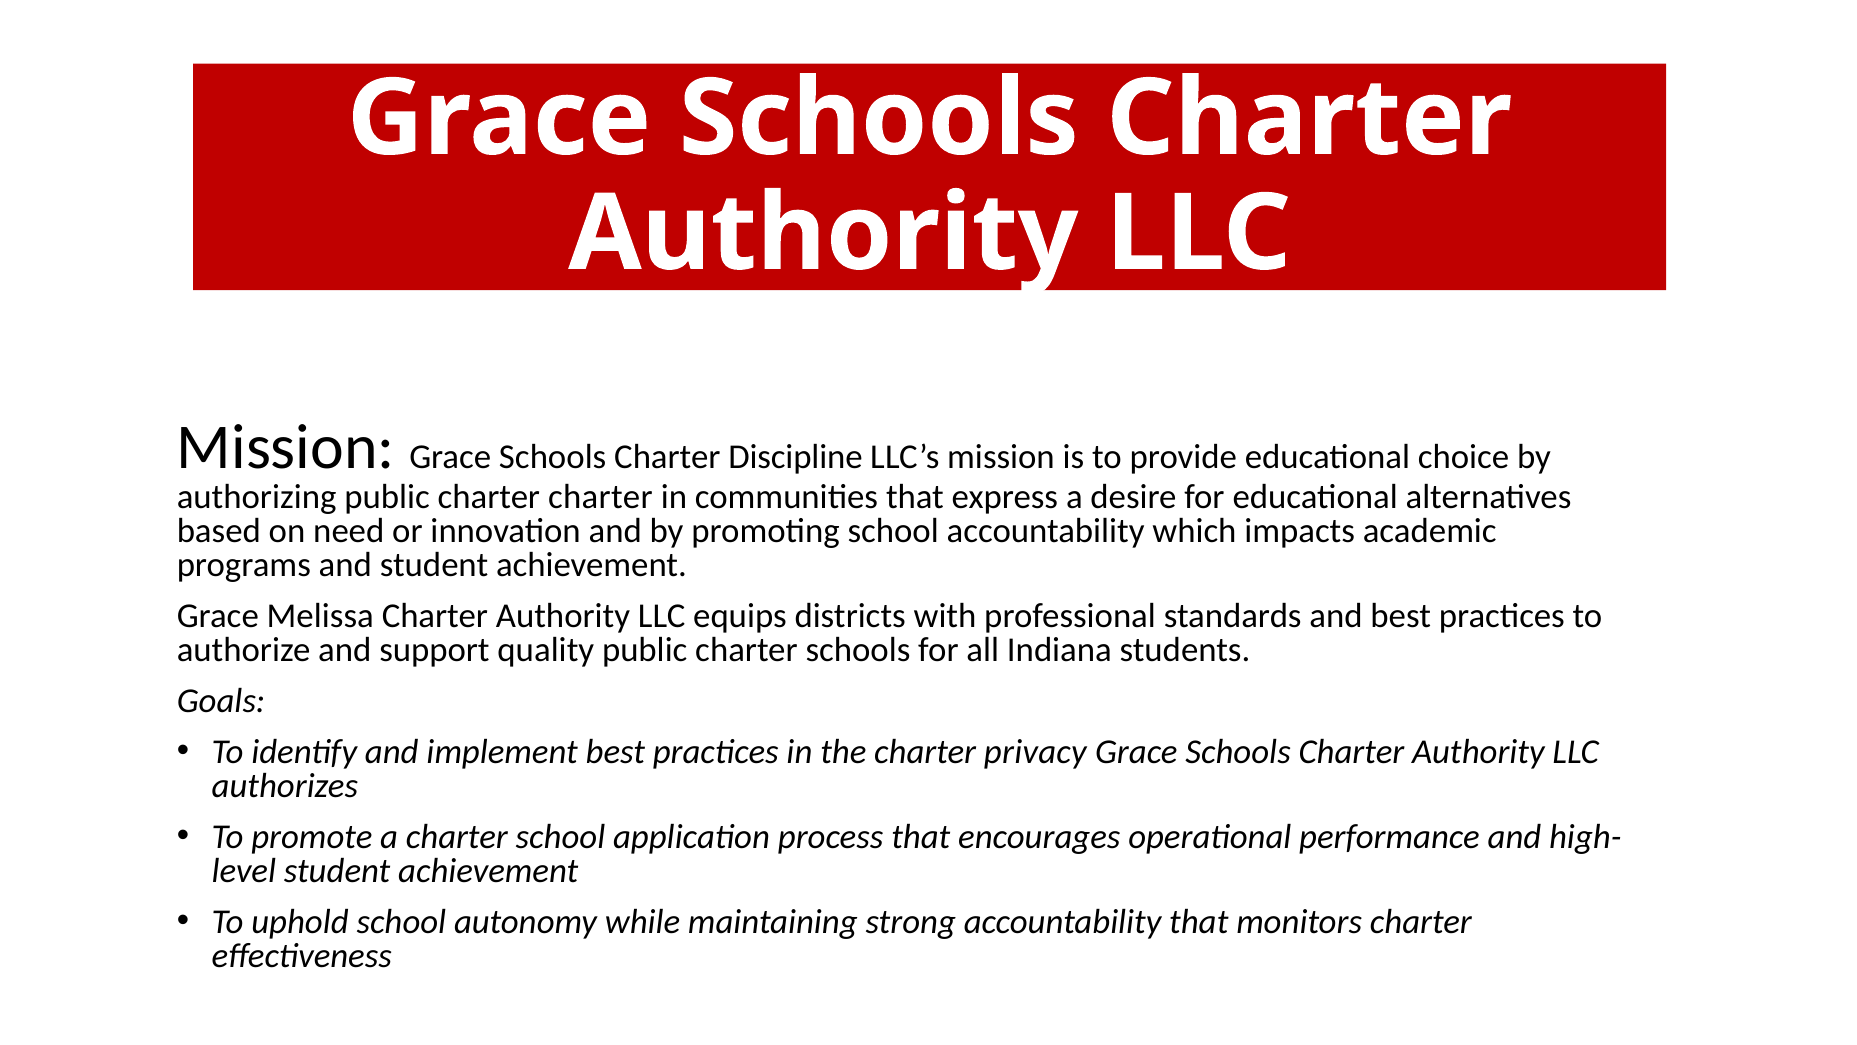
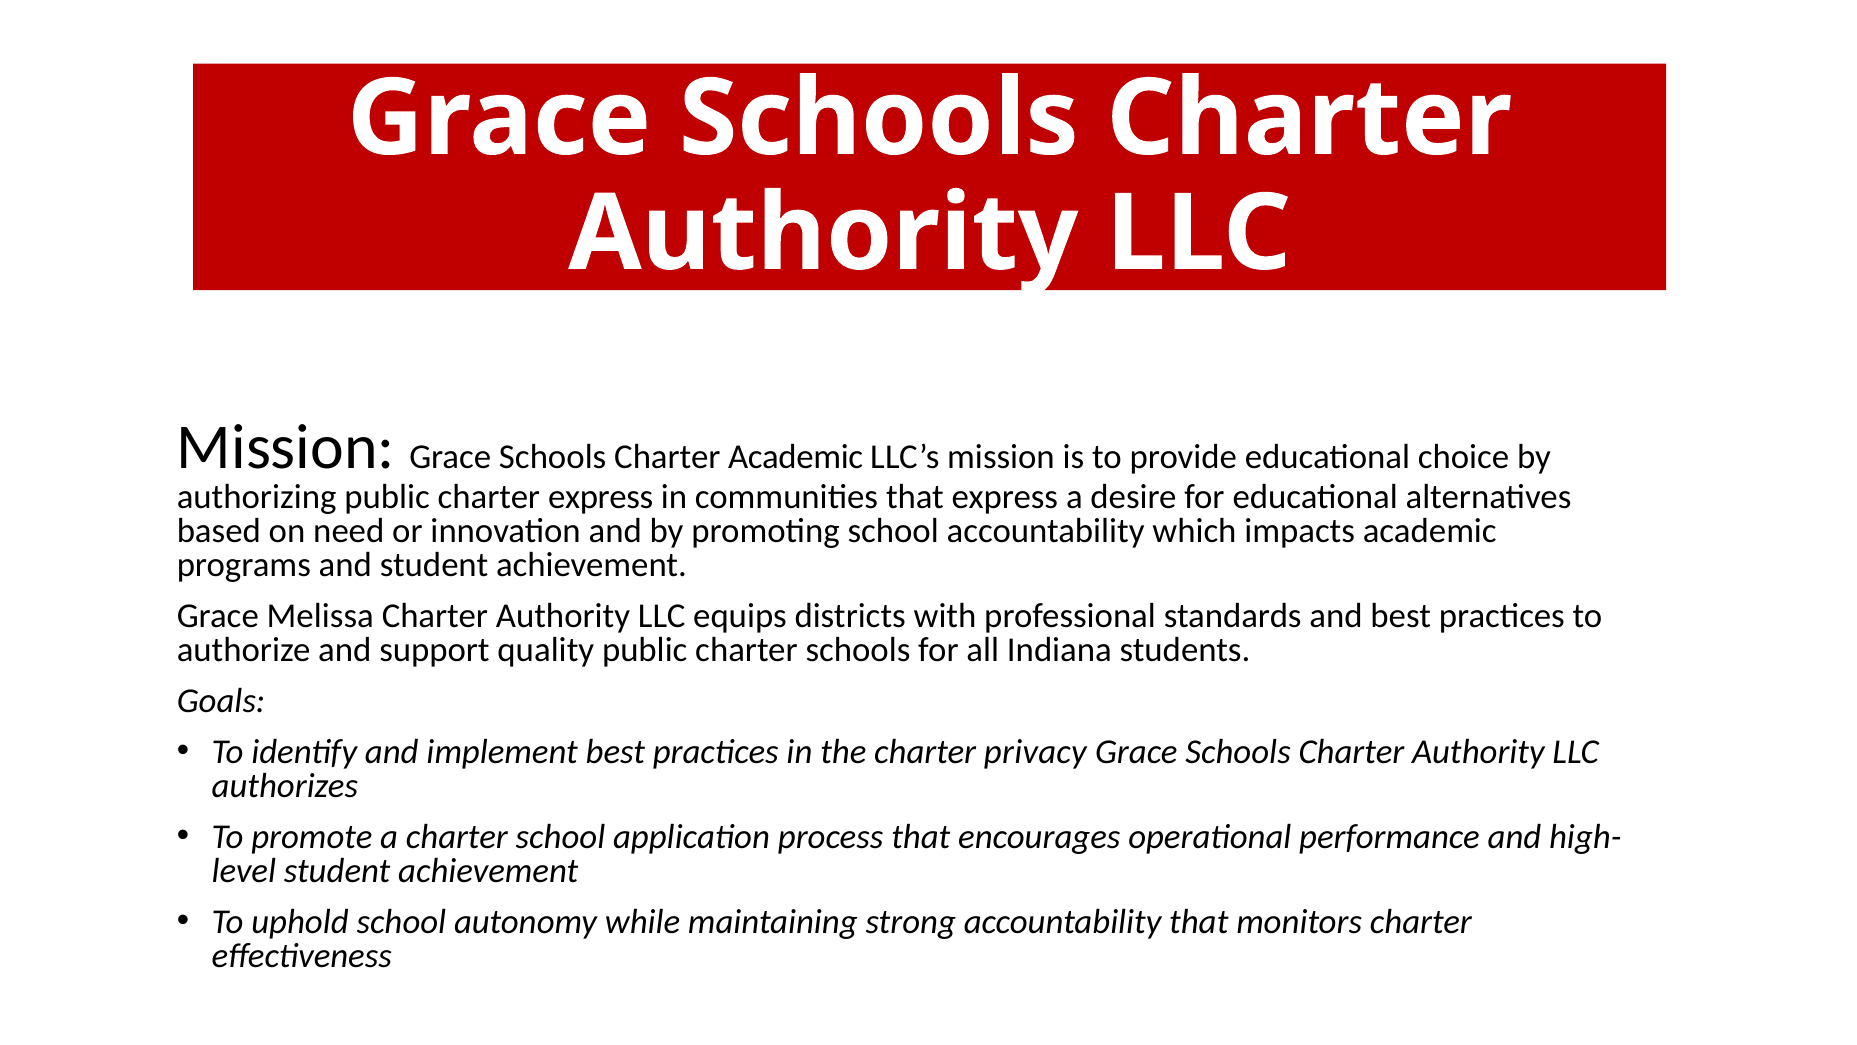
Charter Discipline: Discipline -> Academic (796, 457)
charter charter: charter -> express (601, 497)
